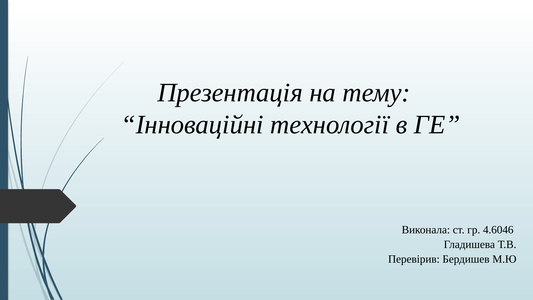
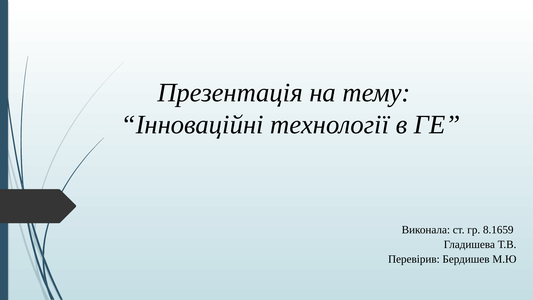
4.6046: 4.6046 -> 8.1659 (498, 230)
